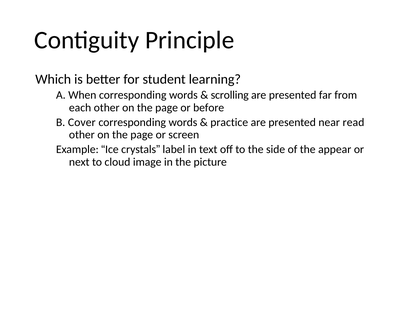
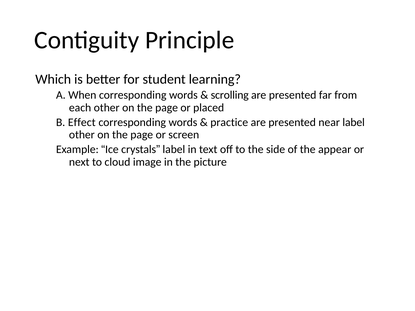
before: before -> placed (209, 108)
Cover: Cover -> Effect (82, 122)
near read: read -> label (354, 122)
